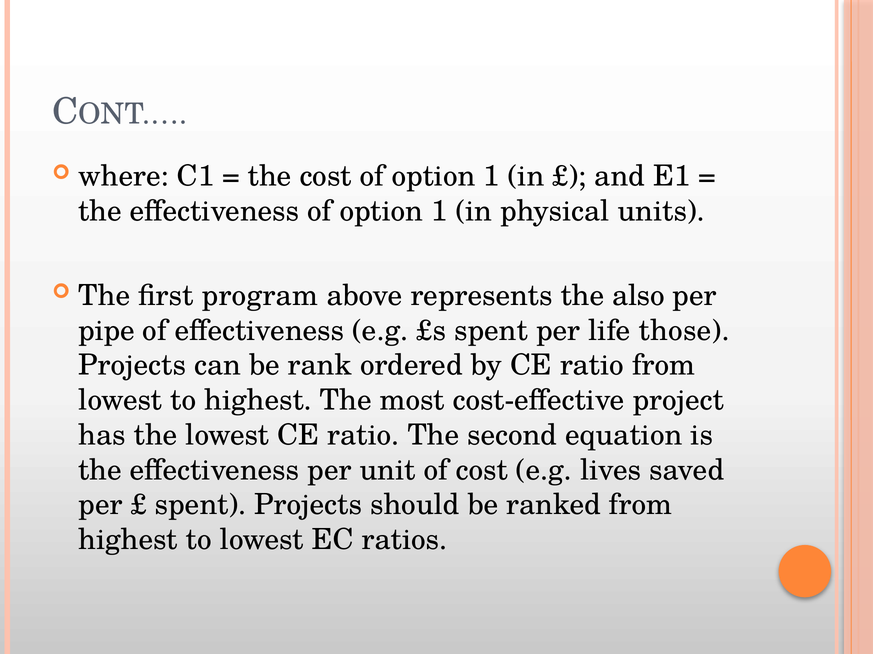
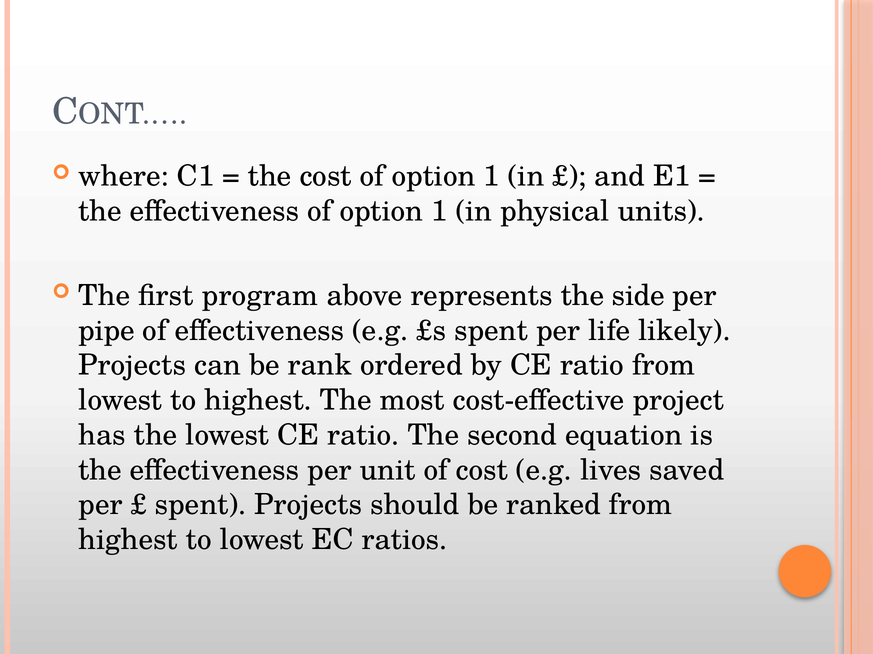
also: also -> side (638, 296)
those: those -> likely (684, 331)
